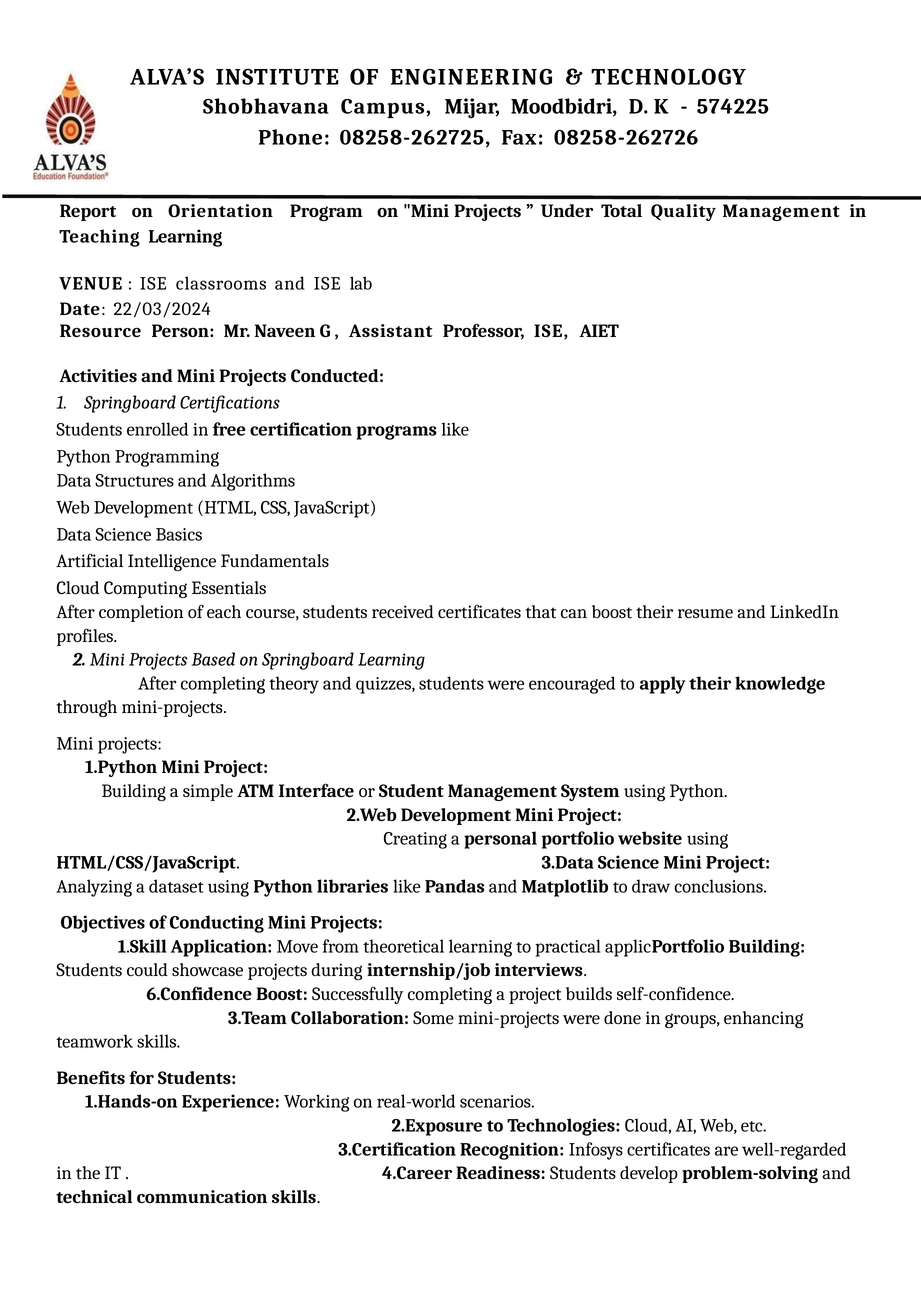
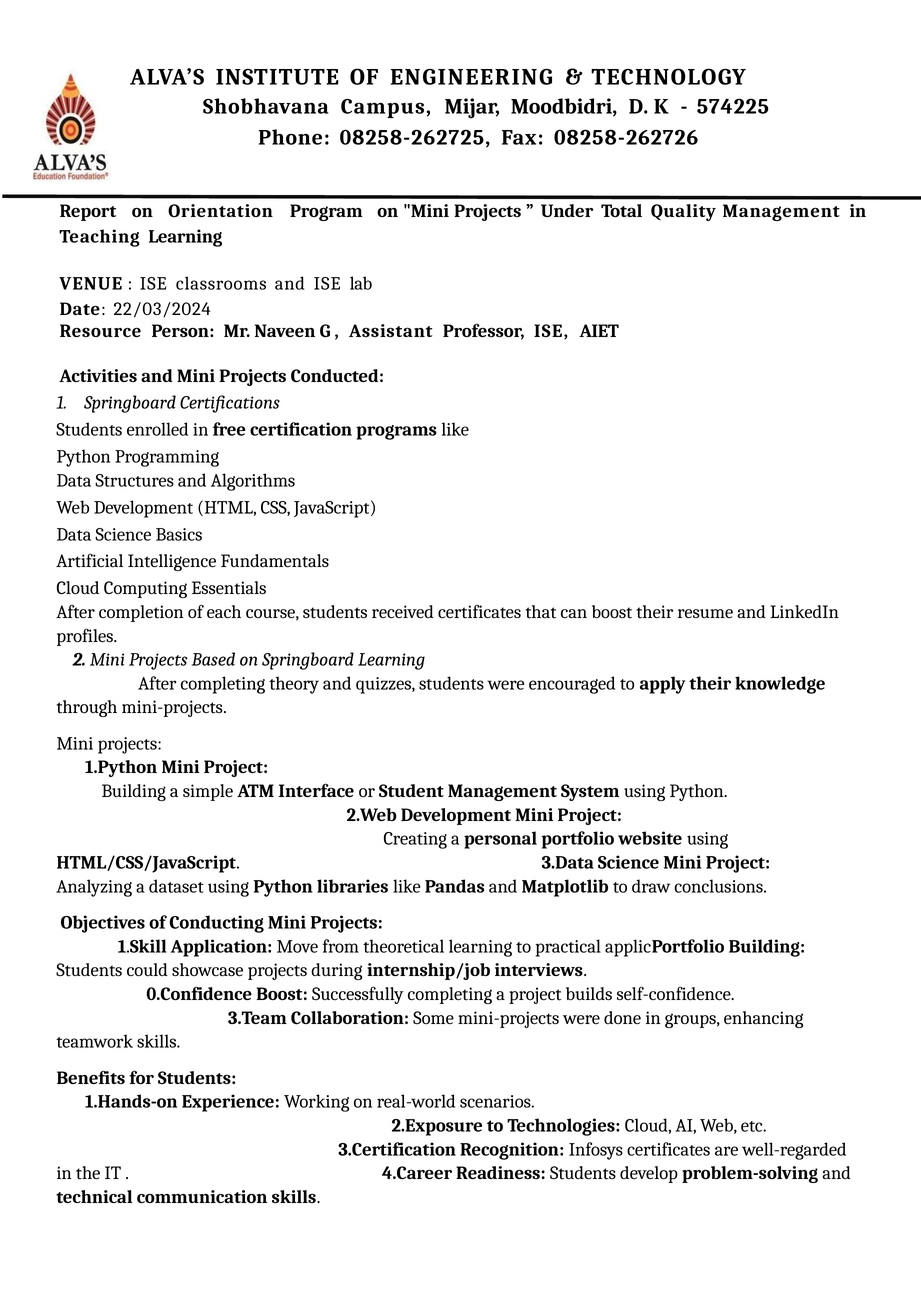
6.Confidence: 6.Confidence -> 0.Confidence (199, 994)
